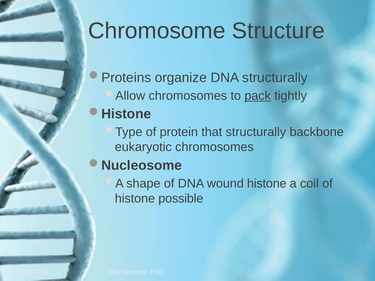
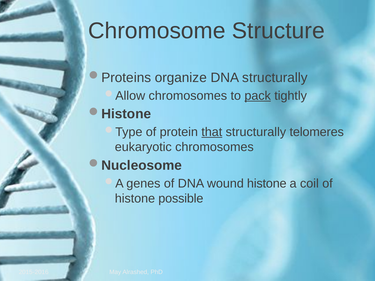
that underline: none -> present (212, 132)
backbone: backbone -> telomeres (317, 132)
shape: shape -> genes (143, 184)
